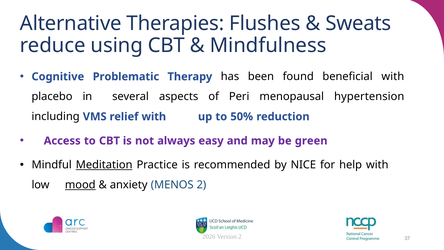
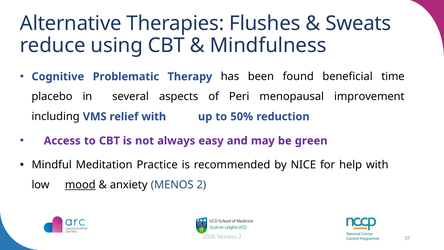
beneficial with: with -> time (393, 77)
hypertension: hypertension -> improvement (369, 97)
Meditation underline: present -> none (104, 165)
